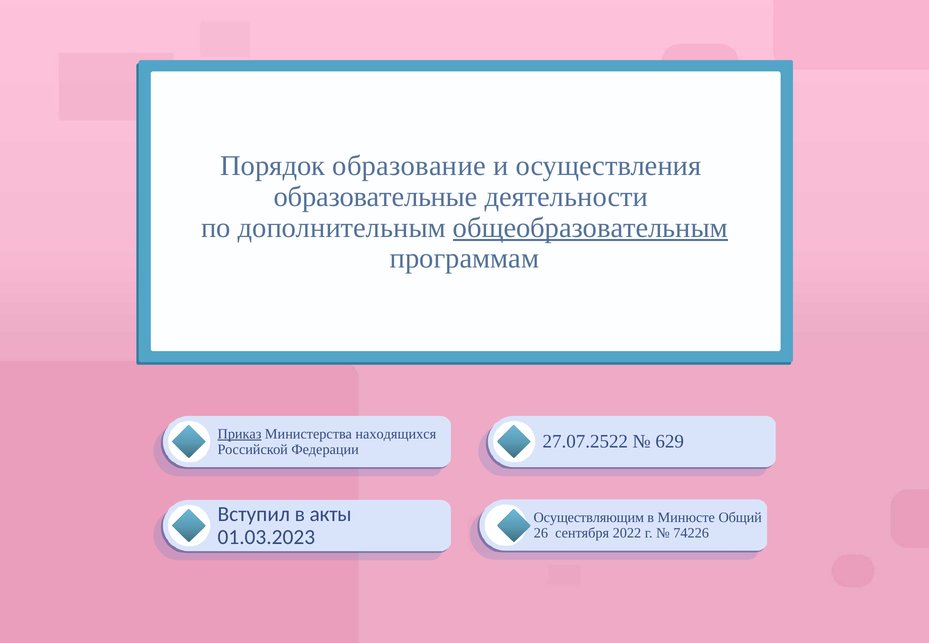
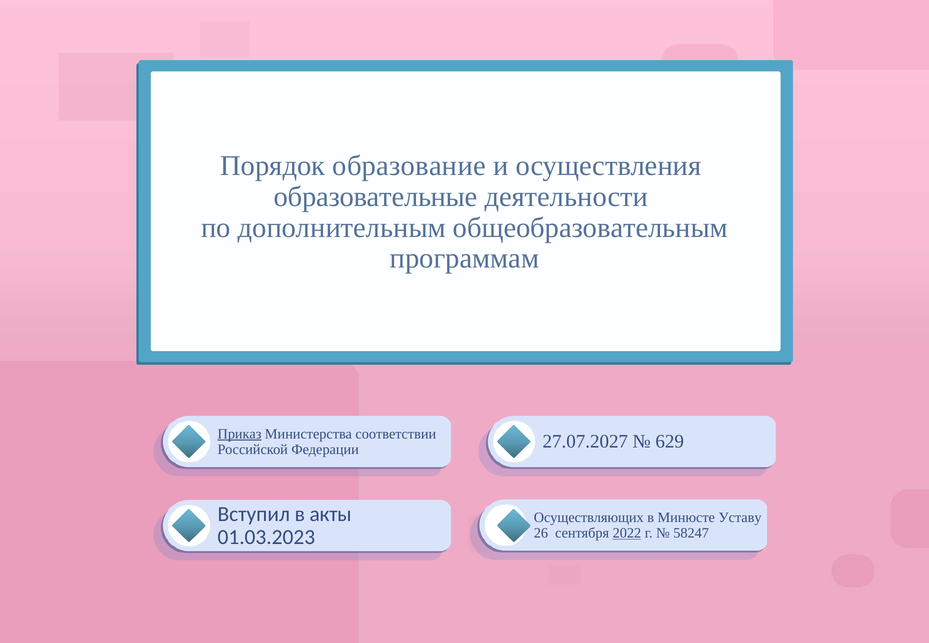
общеобразовательным underline: present -> none (590, 228)
находящихся: находящихся -> соответствии (396, 434)
27.07.2522: 27.07.2522 -> 27.07.2027 (585, 442)
Осуществляющим: Осуществляющим -> Осуществляющих (589, 518)
Общий: Общий -> Уставу (740, 518)
2022 underline: none -> present (627, 533)
74226: 74226 -> 58247 (691, 533)
